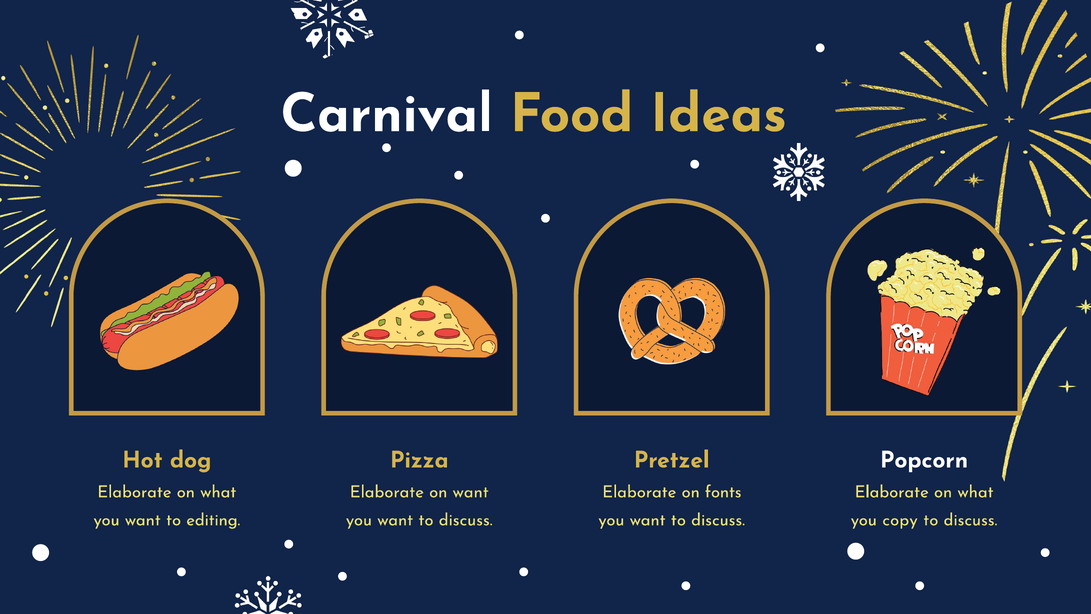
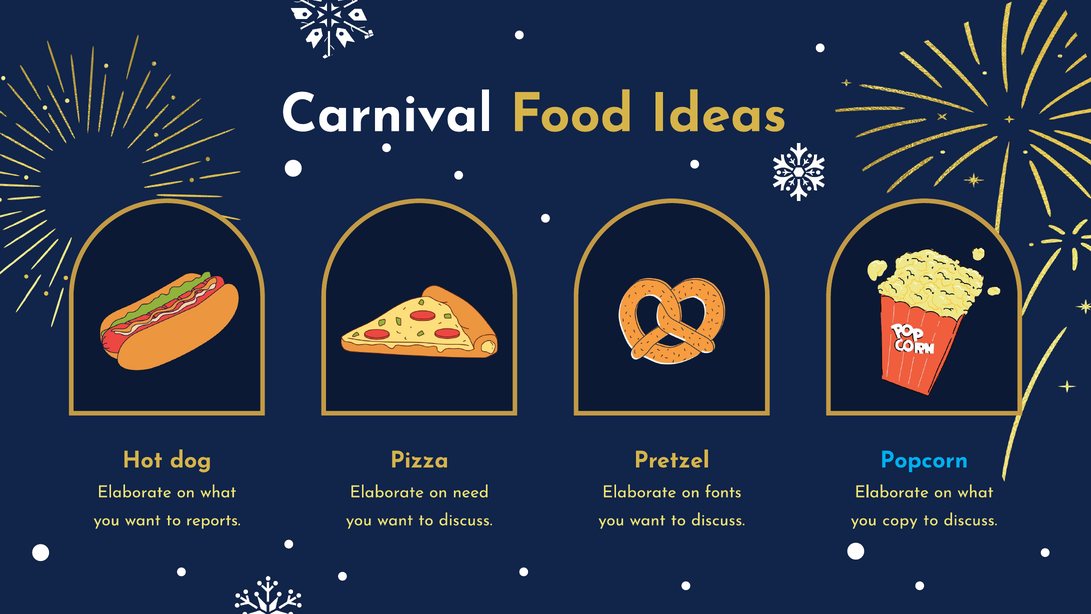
Popcorn colour: white -> light blue (924, 460)
on want: want -> need (471, 492)
editing: editing -> reports (213, 520)
